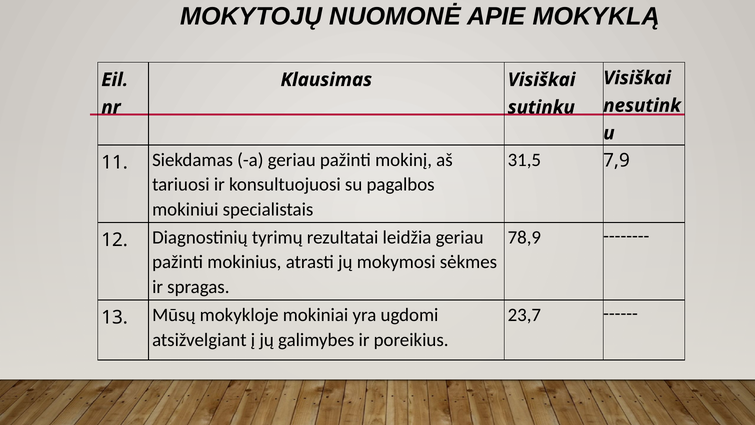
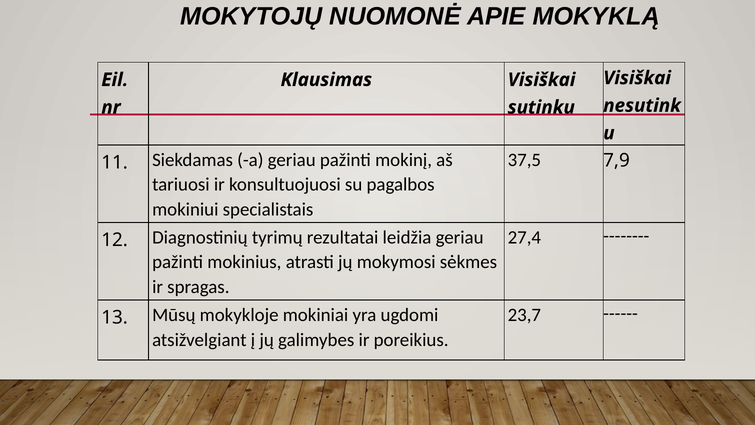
31,5: 31,5 -> 37,5 (524, 160)
78,9: 78,9 -> 27,4 (524, 237)
